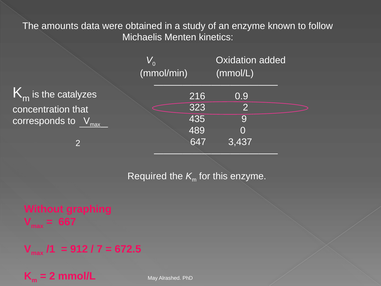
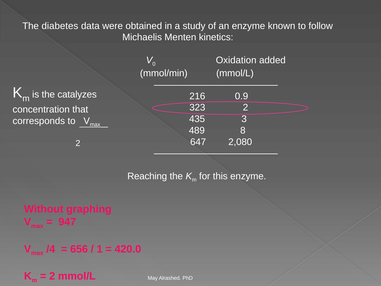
amounts: amounts -> diabetes (60, 26)
9: 9 -> 3 (244, 119)
489 0: 0 -> 8 (243, 130)
3,437: 3,437 -> 2,080 (240, 142)
Required: Required -> Reaching (147, 176)
667: 667 -> 947 (67, 222)
/1: /1 -> /4 (51, 249)
912: 912 -> 656 (79, 249)
7: 7 -> 1 (100, 249)
672.5: 672.5 -> 420.0 (128, 249)
